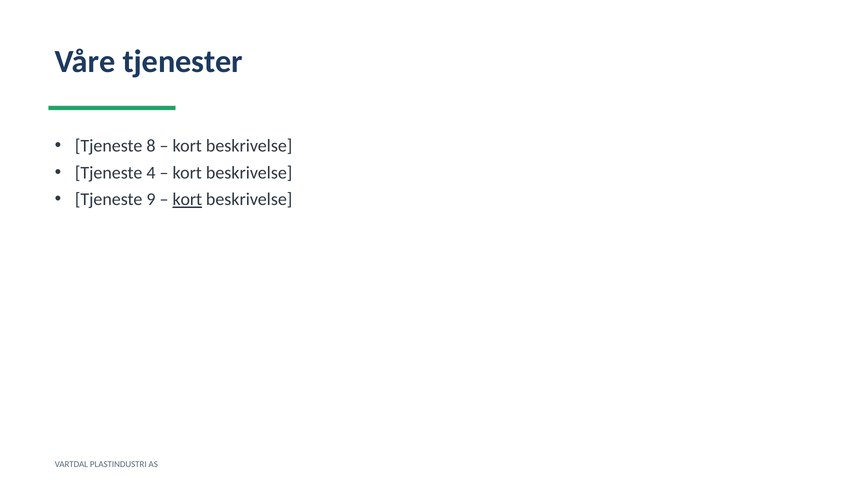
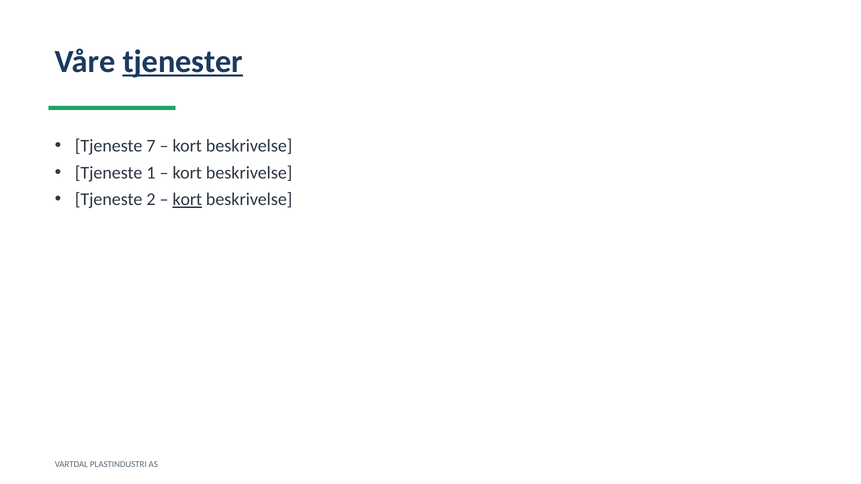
tjenester underline: none -> present (183, 61)
8: 8 -> 7 (151, 146)
4: 4 -> 1 (151, 173)
9: 9 -> 2 (151, 200)
